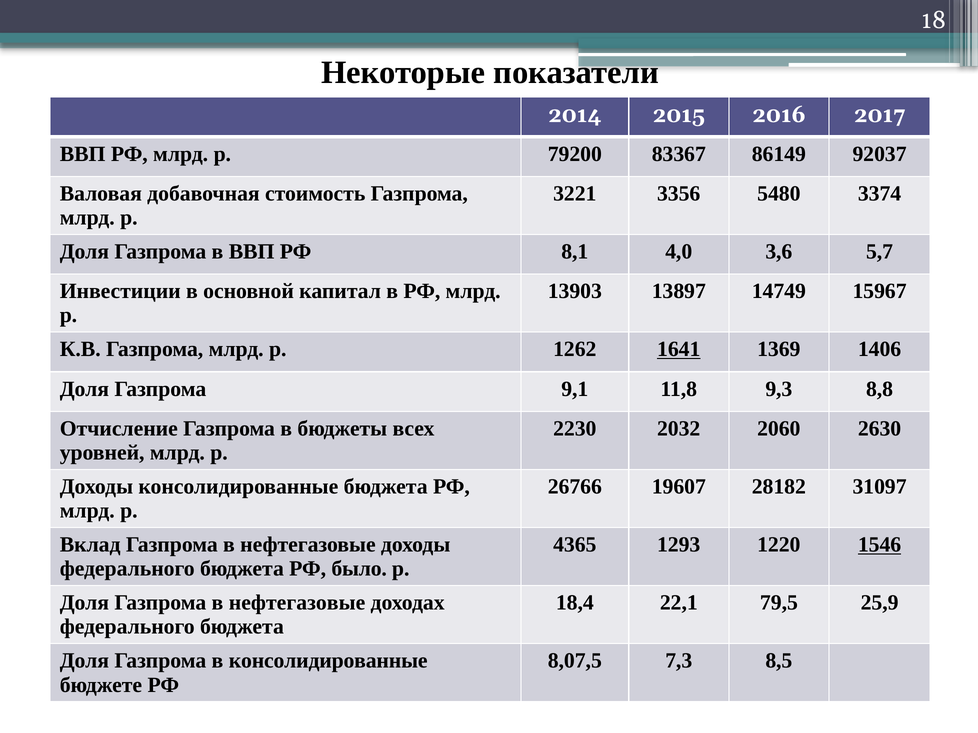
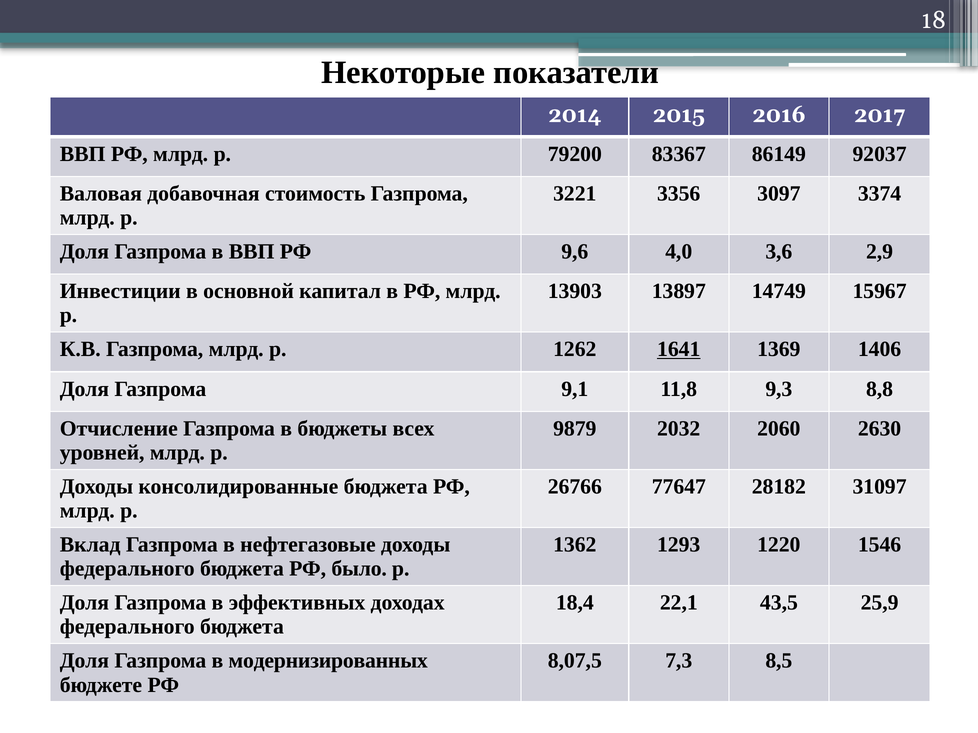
5480: 5480 -> 3097 (779, 194)
8,1: 8,1 -> 9,6 (575, 252)
5,7: 5,7 -> 2,9 (880, 252)
2230: 2230 -> 9879 (575, 429)
19607: 19607 -> 77647 (679, 487)
4365: 4365 -> 1362 (575, 545)
1546 underline: present -> none (880, 545)
Доля Газпрома в нефтегазовые: нефтегазовые -> эффективных (297, 603)
79,5: 79,5 -> 43,5 (779, 603)
в консолидированные: консолидированные -> модернизированных (328, 661)
